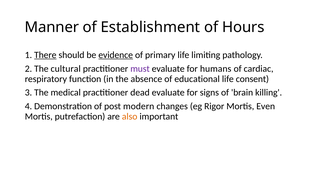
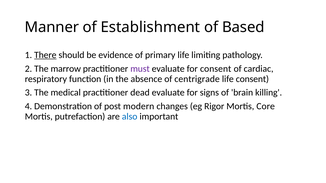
Hours: Hours -> Based (243, 27)
evidence underline: present -> none (116, 55)
cultural: cultural -> marrow (66, 69)
for humans: humans -> consent (216, 69)
educational: educational -> centrigrade (197, 79)
Even: Even -> Core (266, 106)
also colour: orange -> blue (130, 117)
